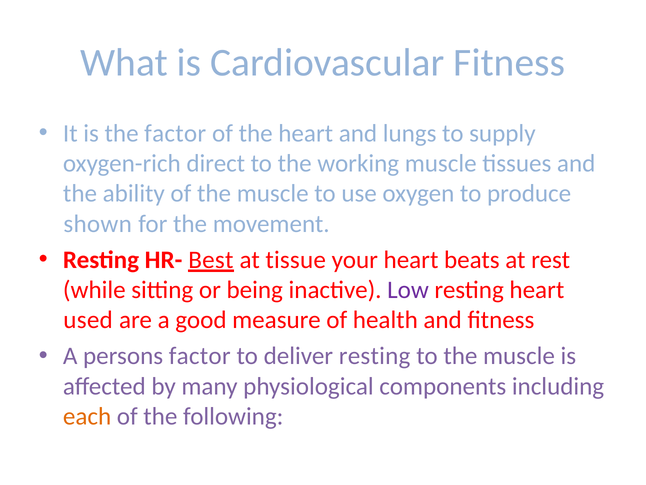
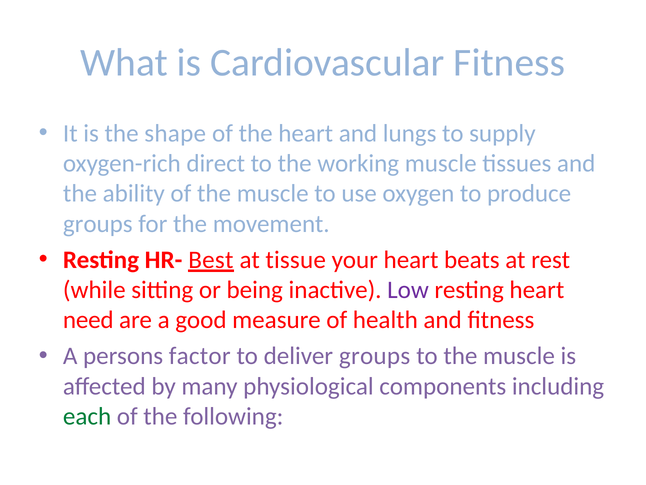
the factor: factor -> shape (175, 133)
shown: shown -> groups (98, 224)
used: used -> need (88, 320)
deliver resting: resting -> groups (375, 356)
each colour: orange -> green (87, 416)
